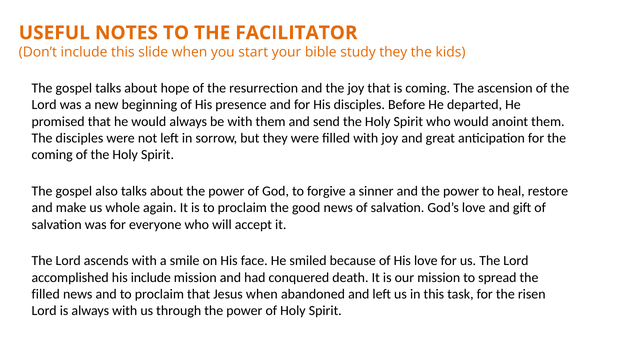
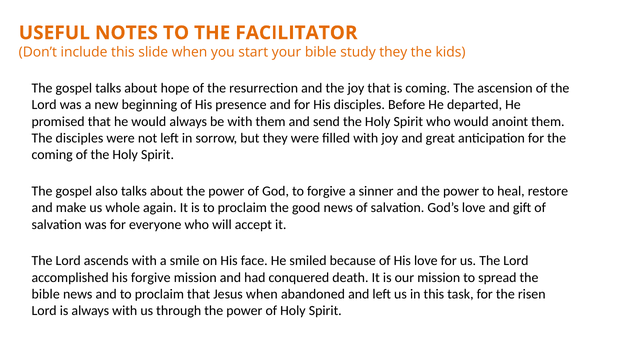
his include: include -> forgive (151, 278)
filled: filled -> bible (46, 294)
